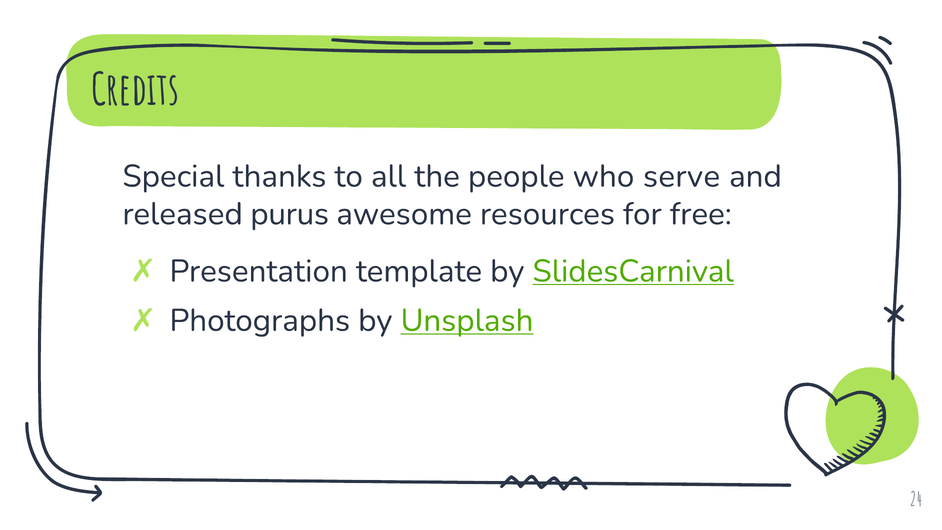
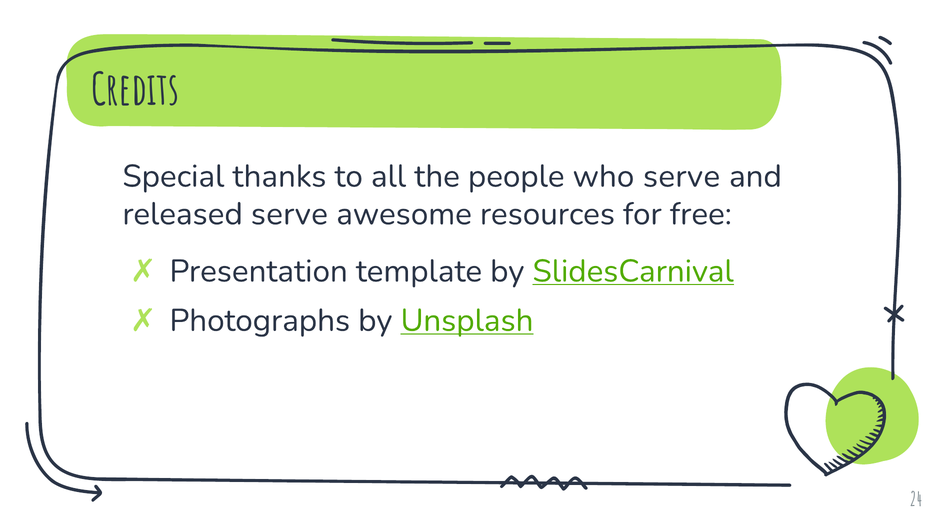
released purus: purus -> serve (289, 214)
